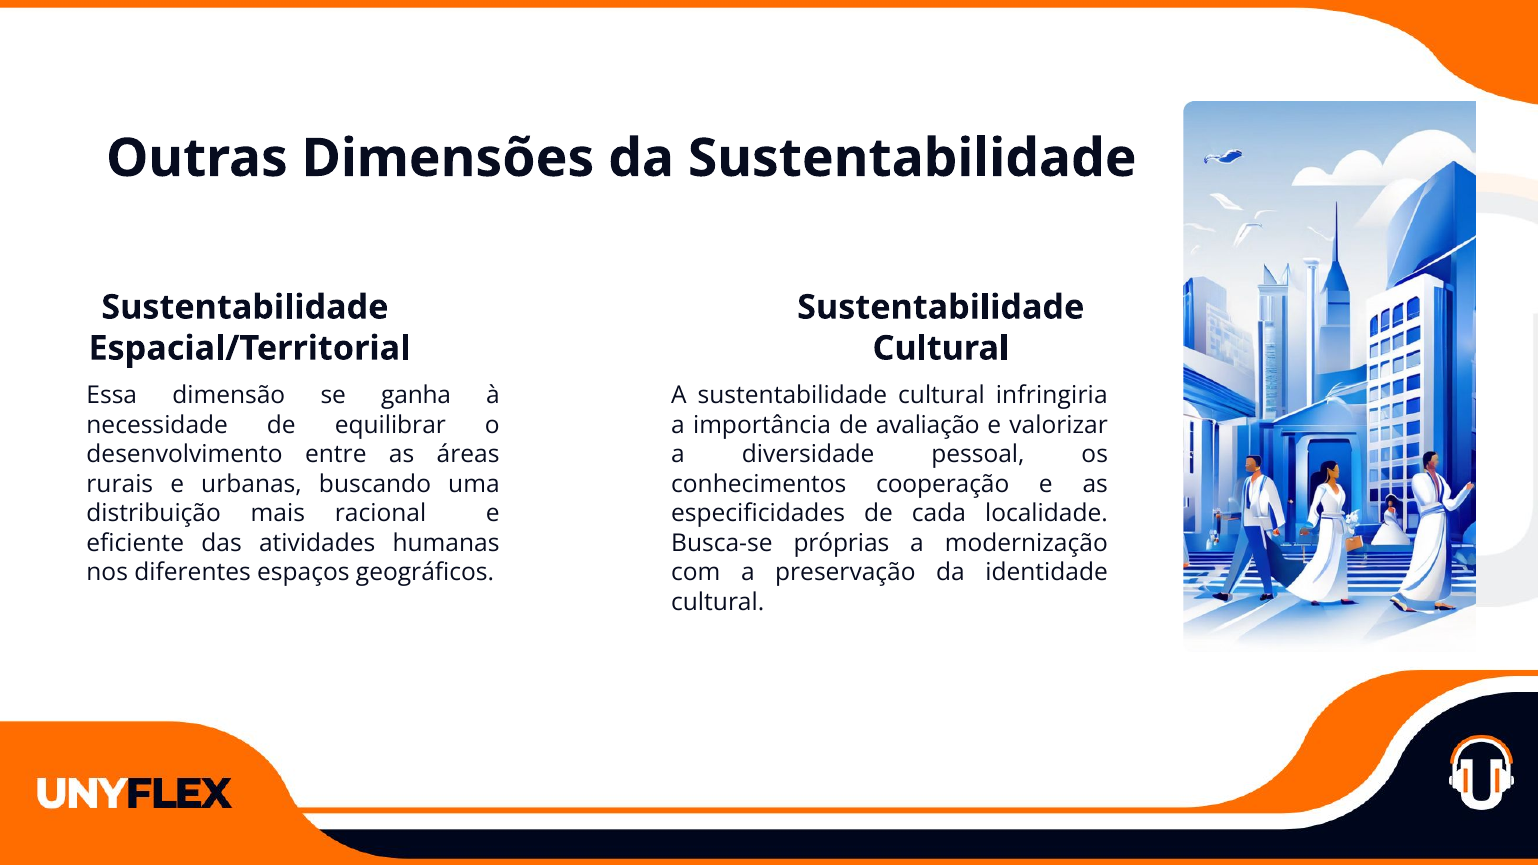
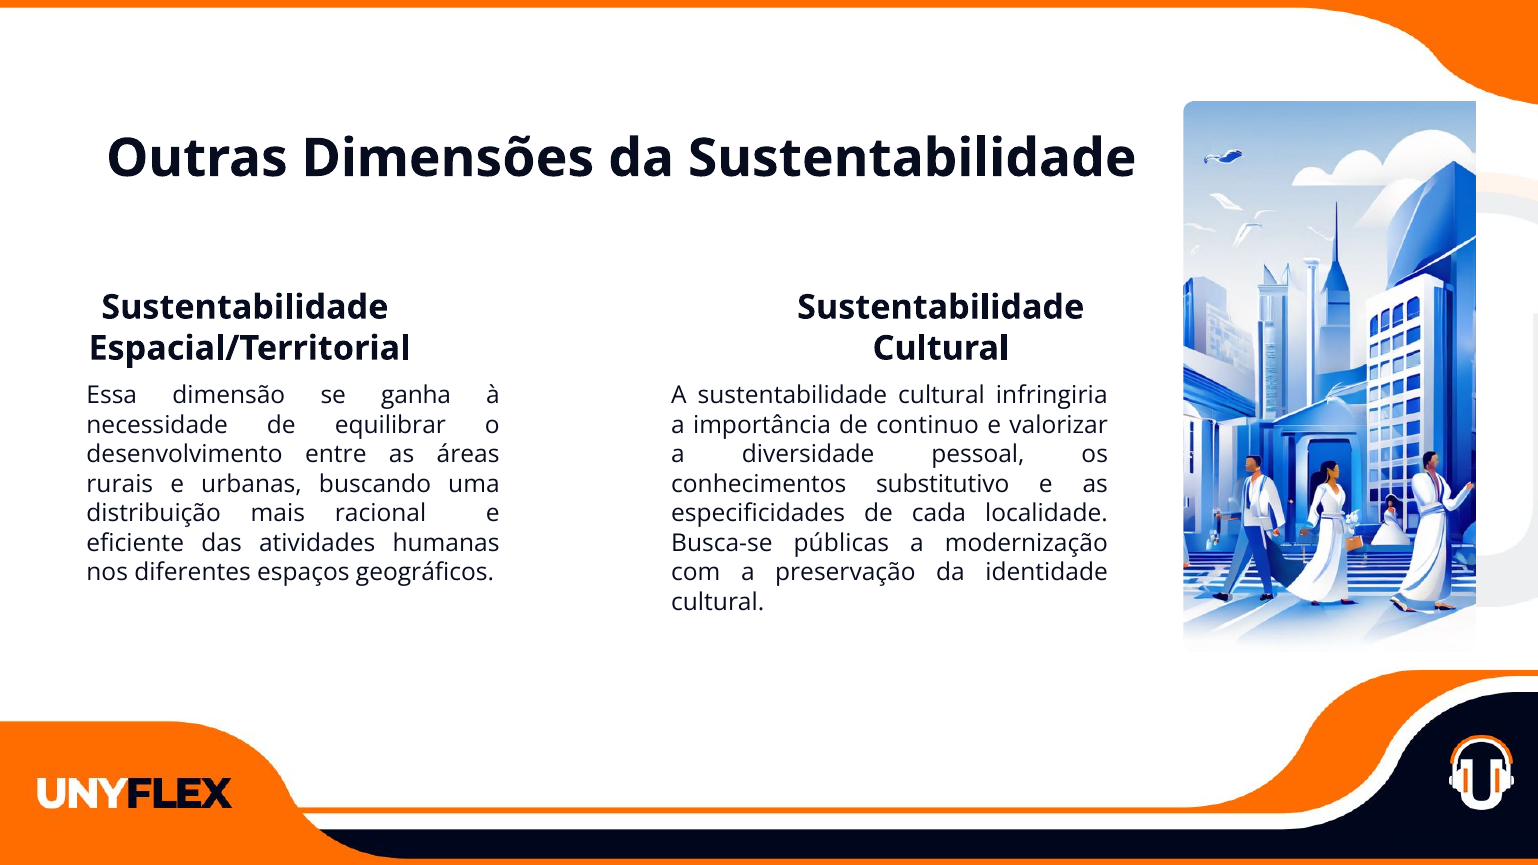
avaliação: avaliação -> continuo (928, 425)
cooperação: cooperação -> substitutivo (943, 484)
próprias: próprias -> públicas (841, 543)
